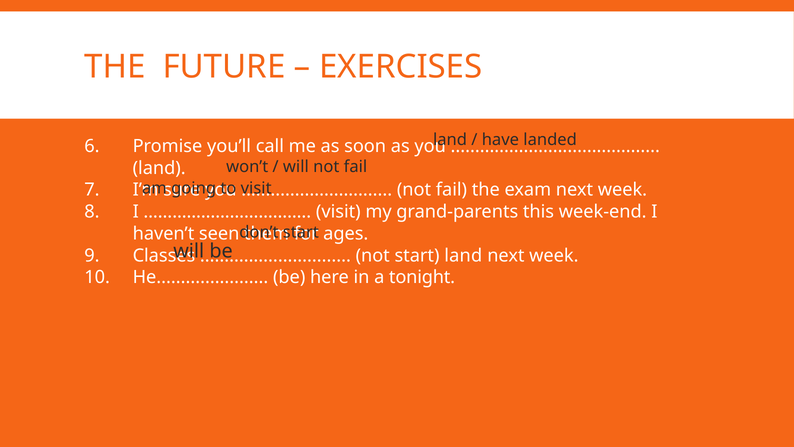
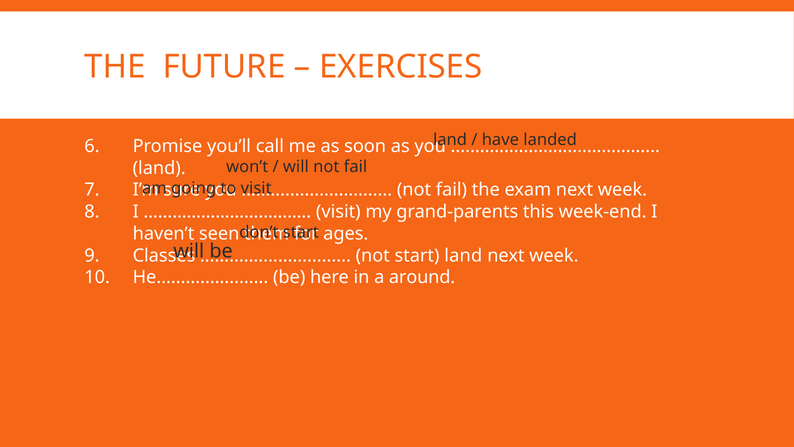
tonight: tonight -> around (422, 277)
